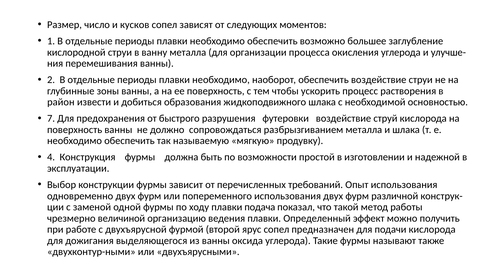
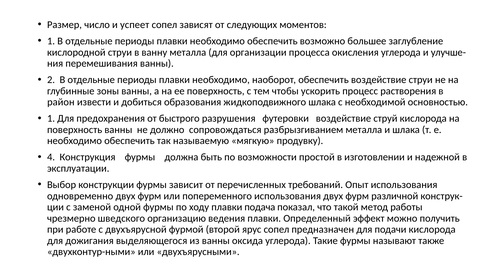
кусков: кусков -> успеет (135, 25)
7: 7 -> 1 (51, 118)
величиной: величиной -> шведского (121, 218)
